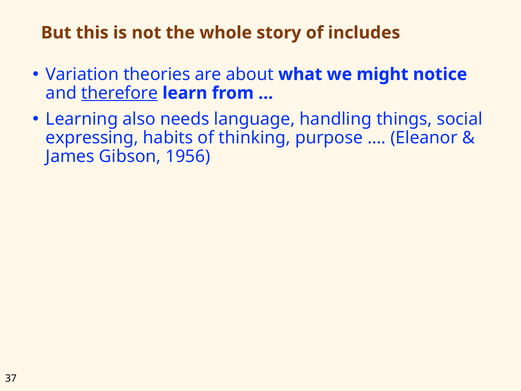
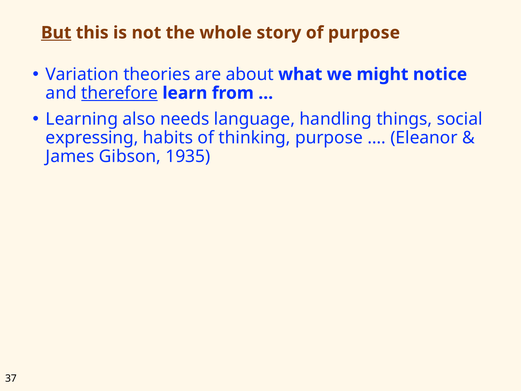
But underline: none -> present (56, 33)
of includes: includes -> purpose (364, 33)
1956: 1956 -> 1935 (188, 156)
